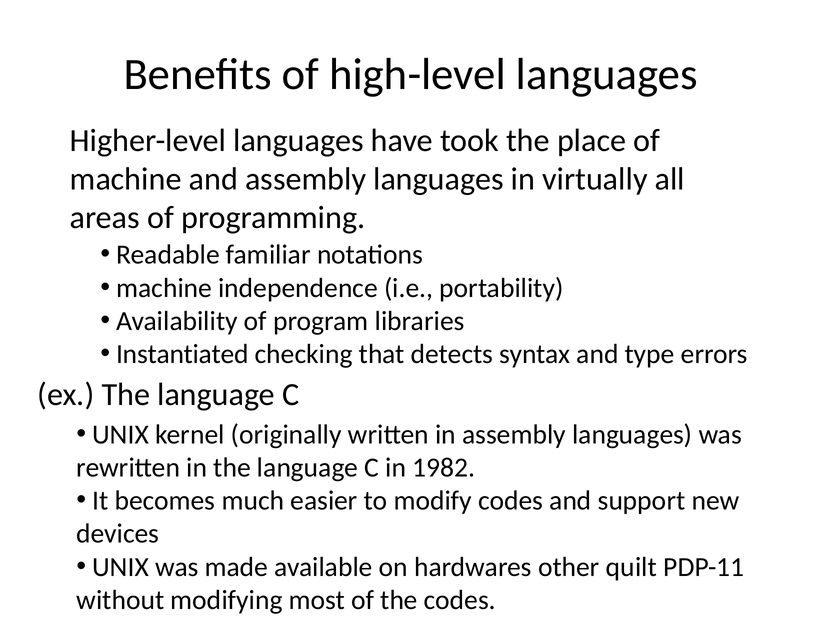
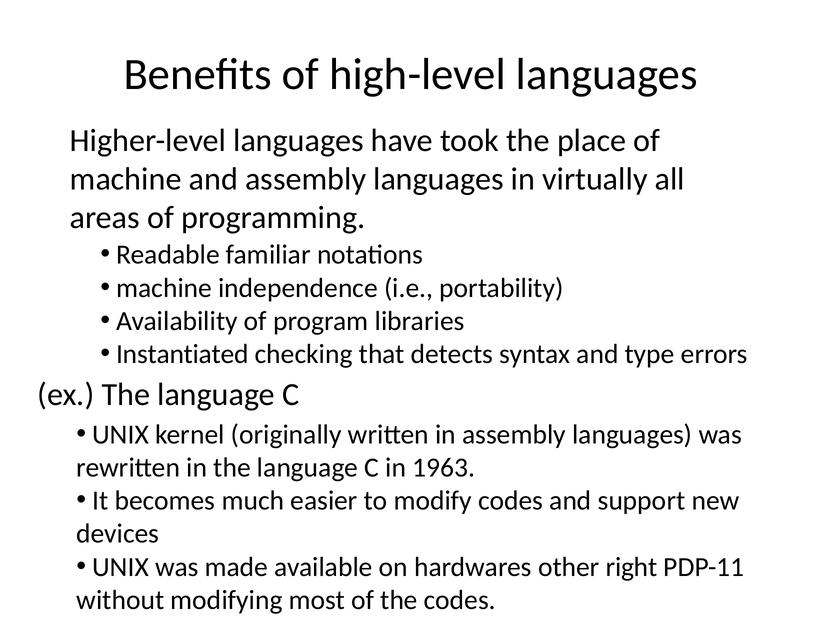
1982: 1982 -> 1963 (444, 467)
quilt: quilt -> right (632, 566)
